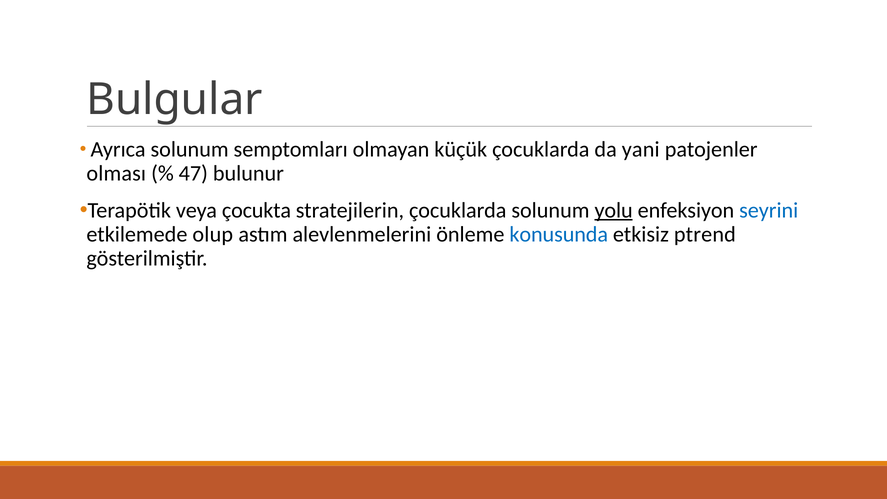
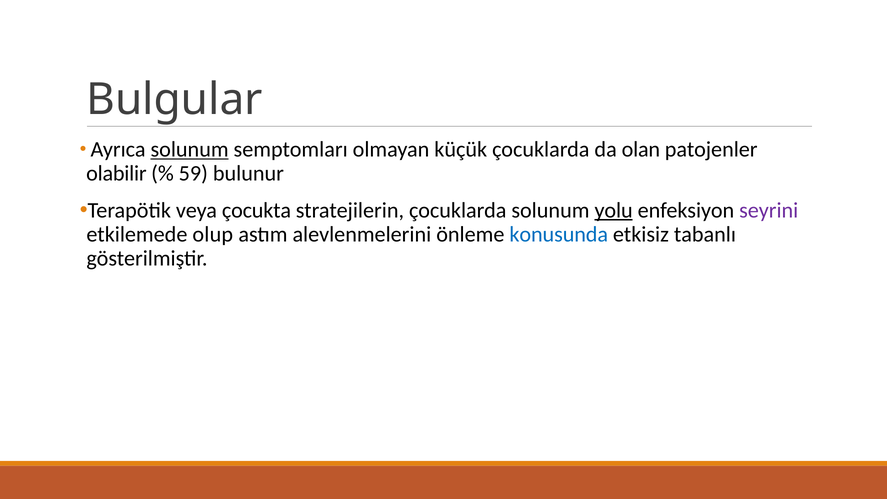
solunum underline: none -> present (190, 149)
yani: yani -> olan (641, 149)
olması: olması -> olabilir (116, 173)
47: 47 -> 59 (193, 173)
seyrini colour: blue -> purple (769, 210)
ptrend: ptrend -> tabanlı (705, 234)
